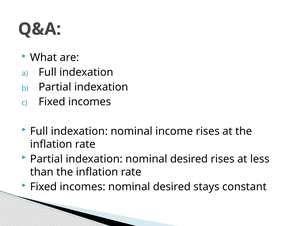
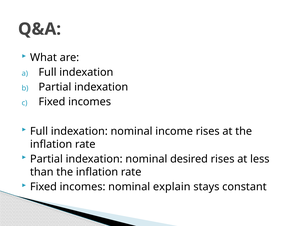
incomes nominal desired: desired -> explain (172, 187)
